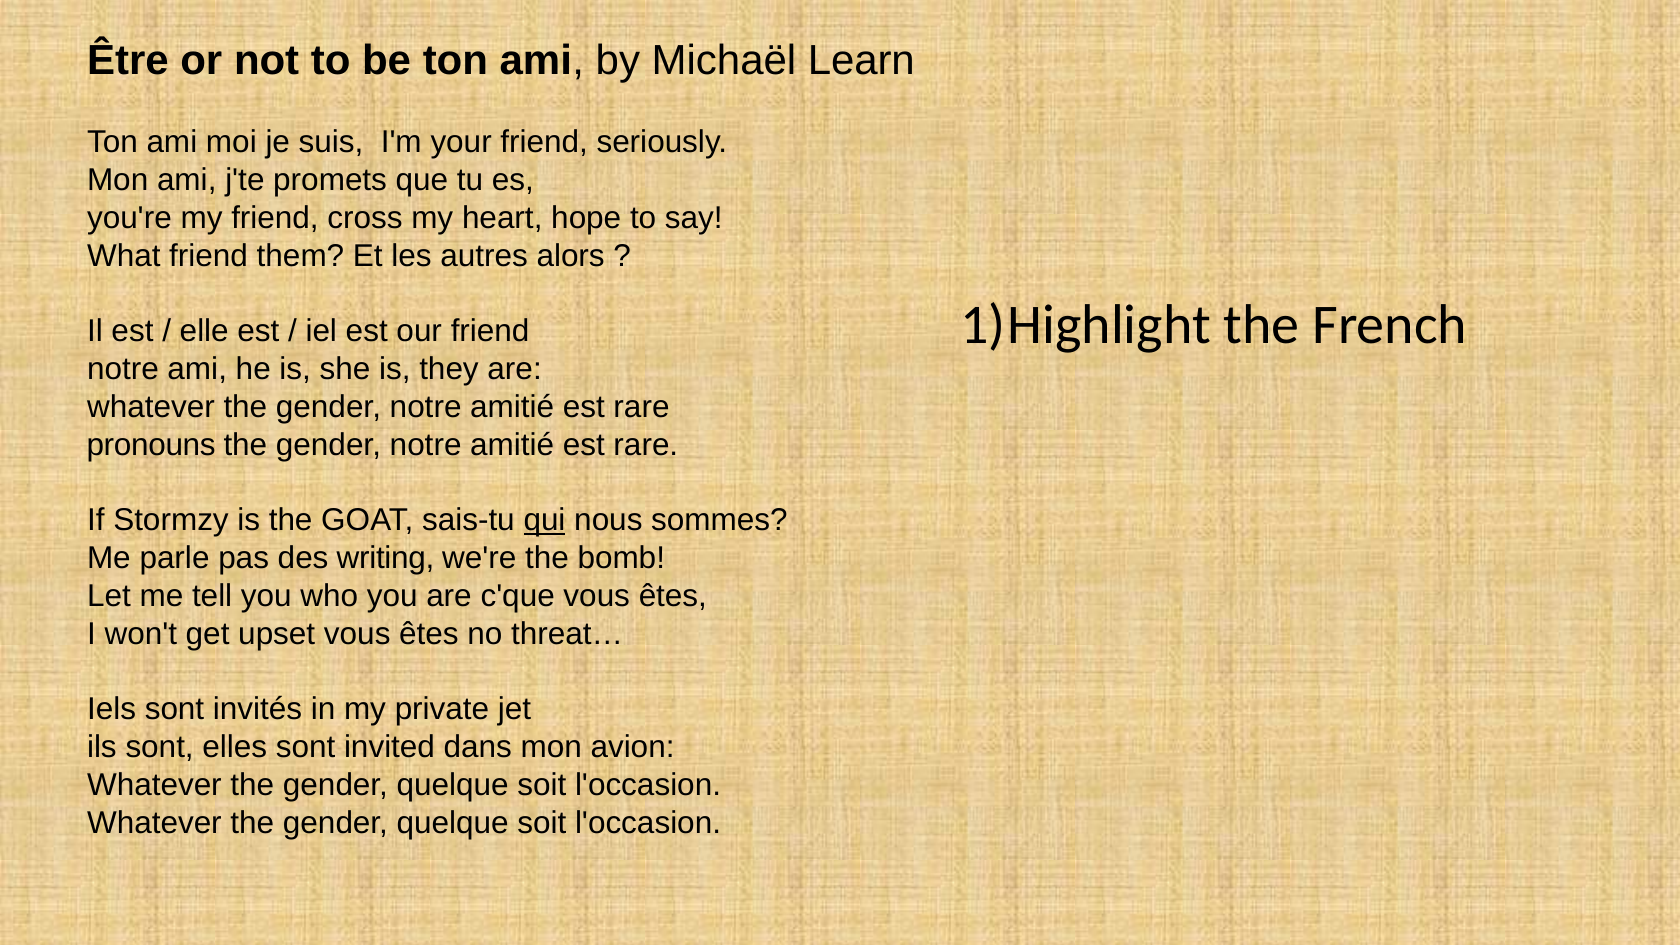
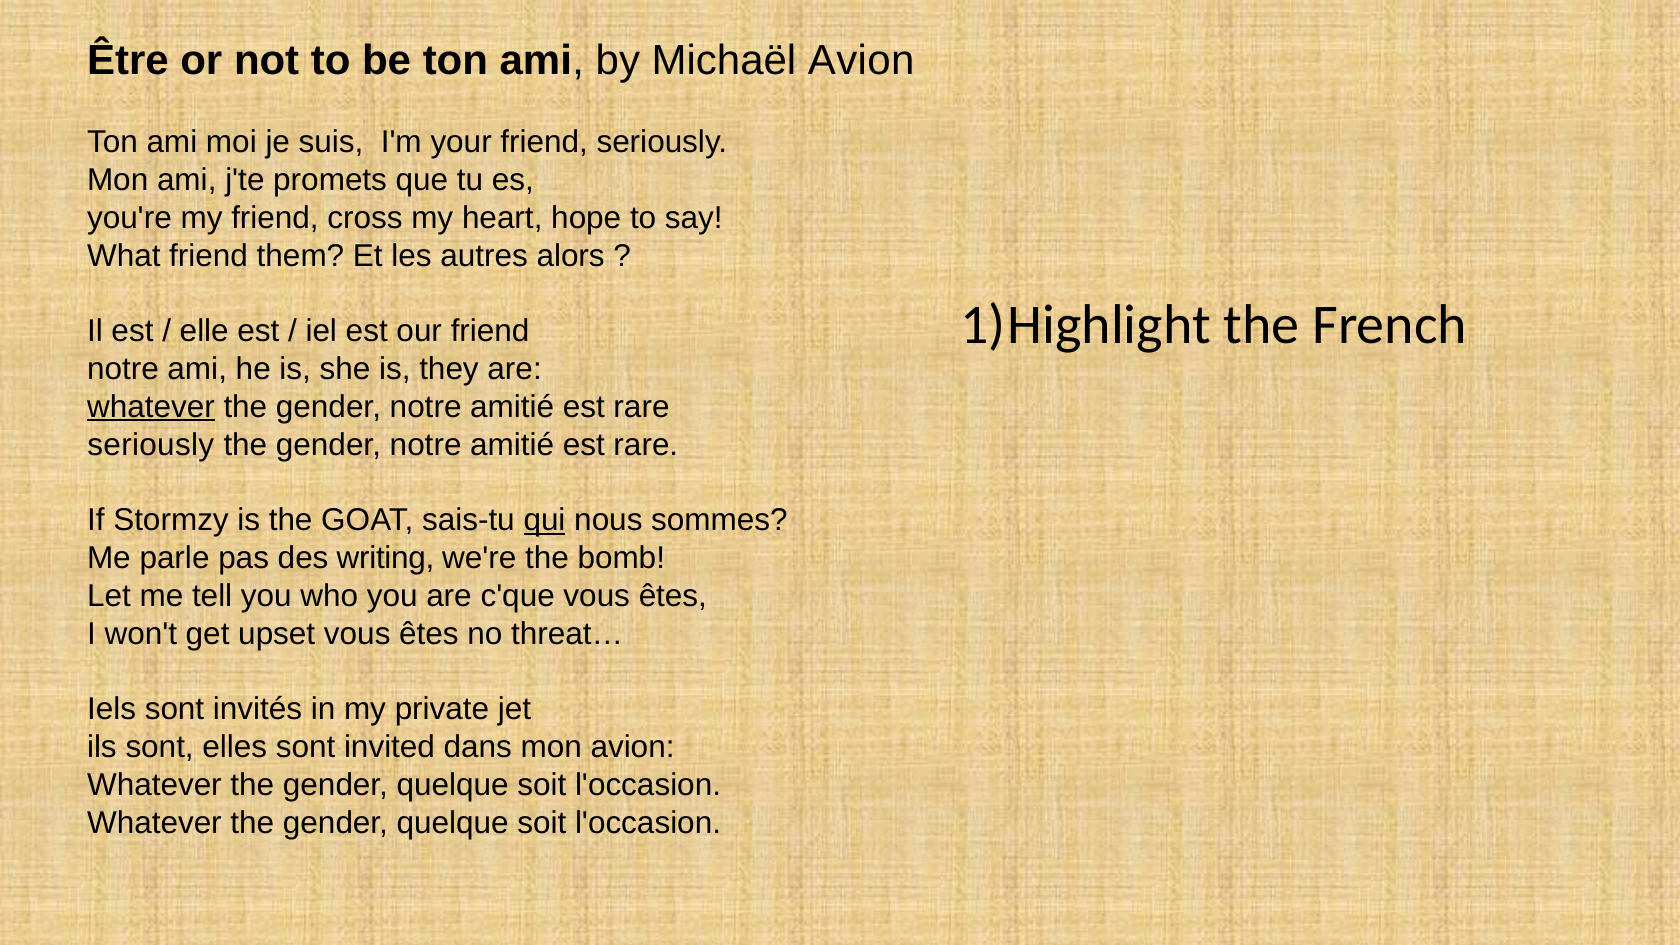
Michaël Learn: Learn -> Avion (861, 61)
whatever underline: none -> present (151, 407)
pronouns: pronouns -> seriously (151, 445)
